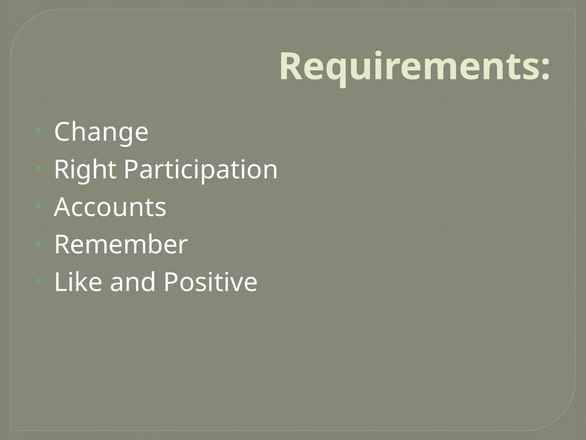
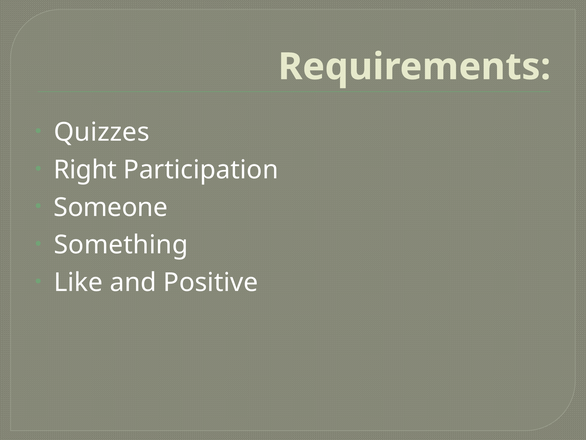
Change: Change -> Quizzes (102, 132)
Accounts: Accounts -> Someone (111, 207)
Remember: Remember -> Something (121, 245)
